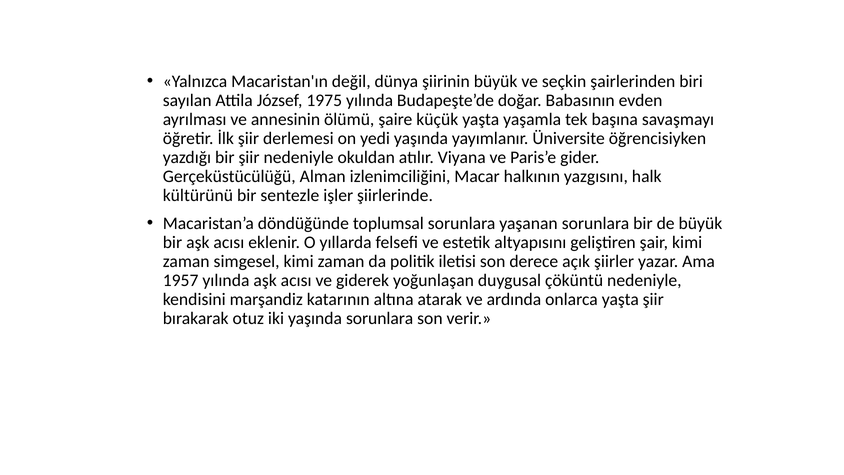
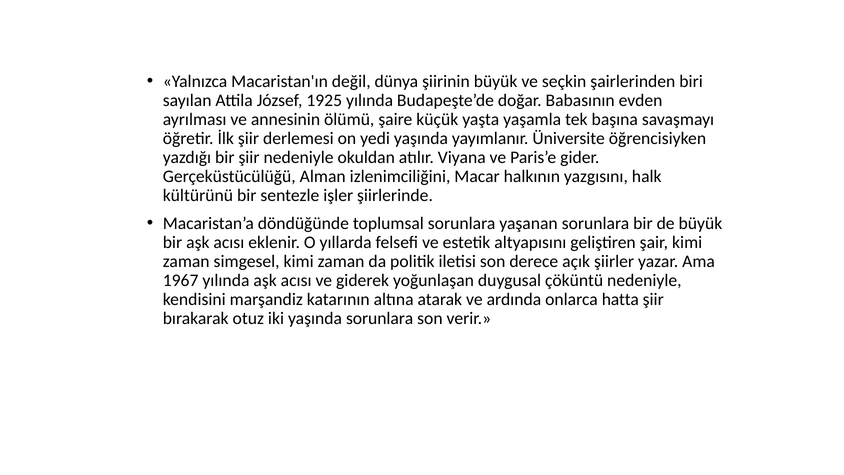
1975: 1975 -> 1925 (324, 100)
1957: 1957 -> 1967 (181, 280)
onlarca yaşta: yaşta -> hatta (620, 299)
